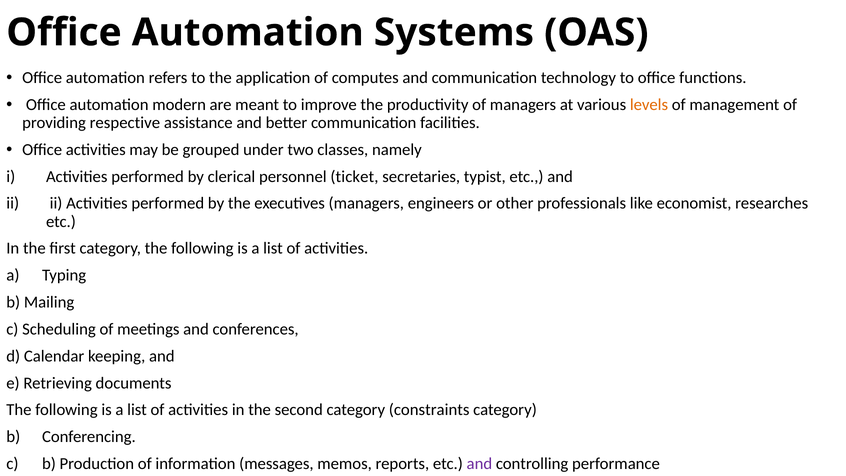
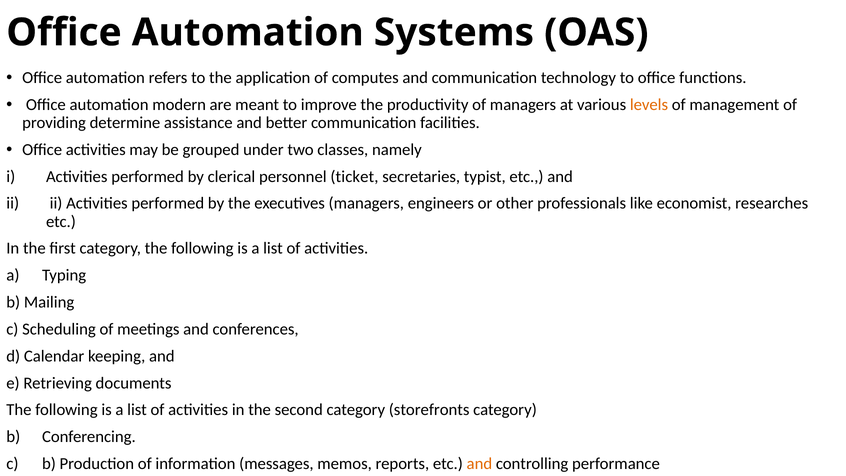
respective: respective -> determine (125, 123)
constraints: constraints -> storefronts (429, 410)
and colour: purple -> orange (479, 464)
